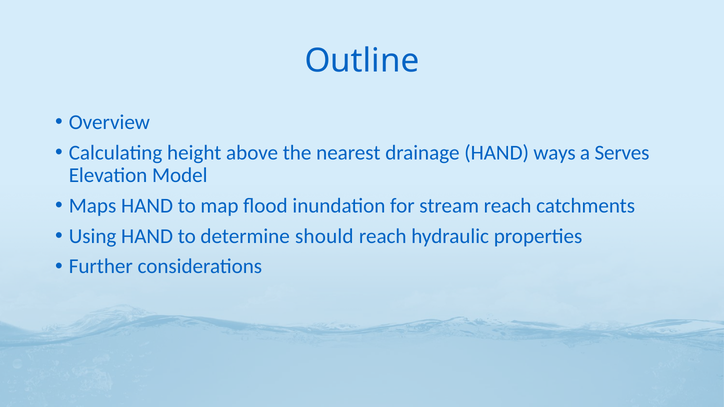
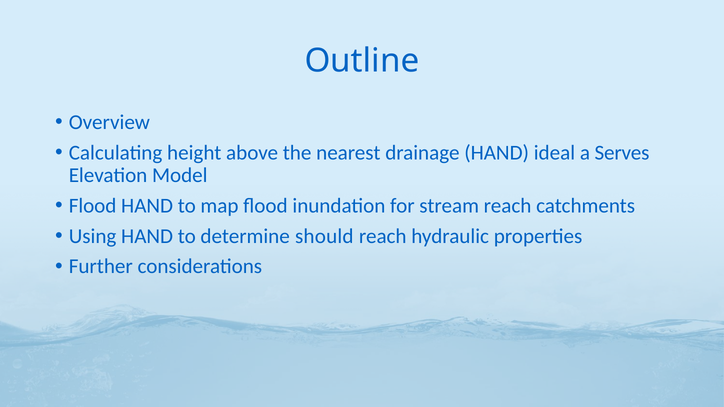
ways: ways -> ideal (554, 153)
Maps: Maps -> Flood (93, 206)
